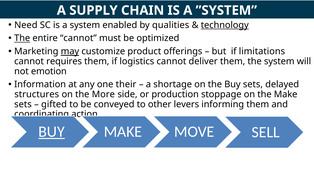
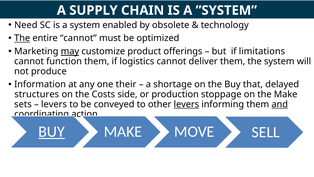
qualities: qualities -> obsolete (171, 25)
technology underline: present -> none (225, 25)
requires: requires -> function (64, 61)
emotion: emotion -> produce (49, 71)
Buy sets: sets -> that (253, 84)
More: More -> Costs (103, 94)
gifted: gifted -> levers (54, 104)
levers underline: none -> present (186, 104)
and underline: none -> present (280, 104)
